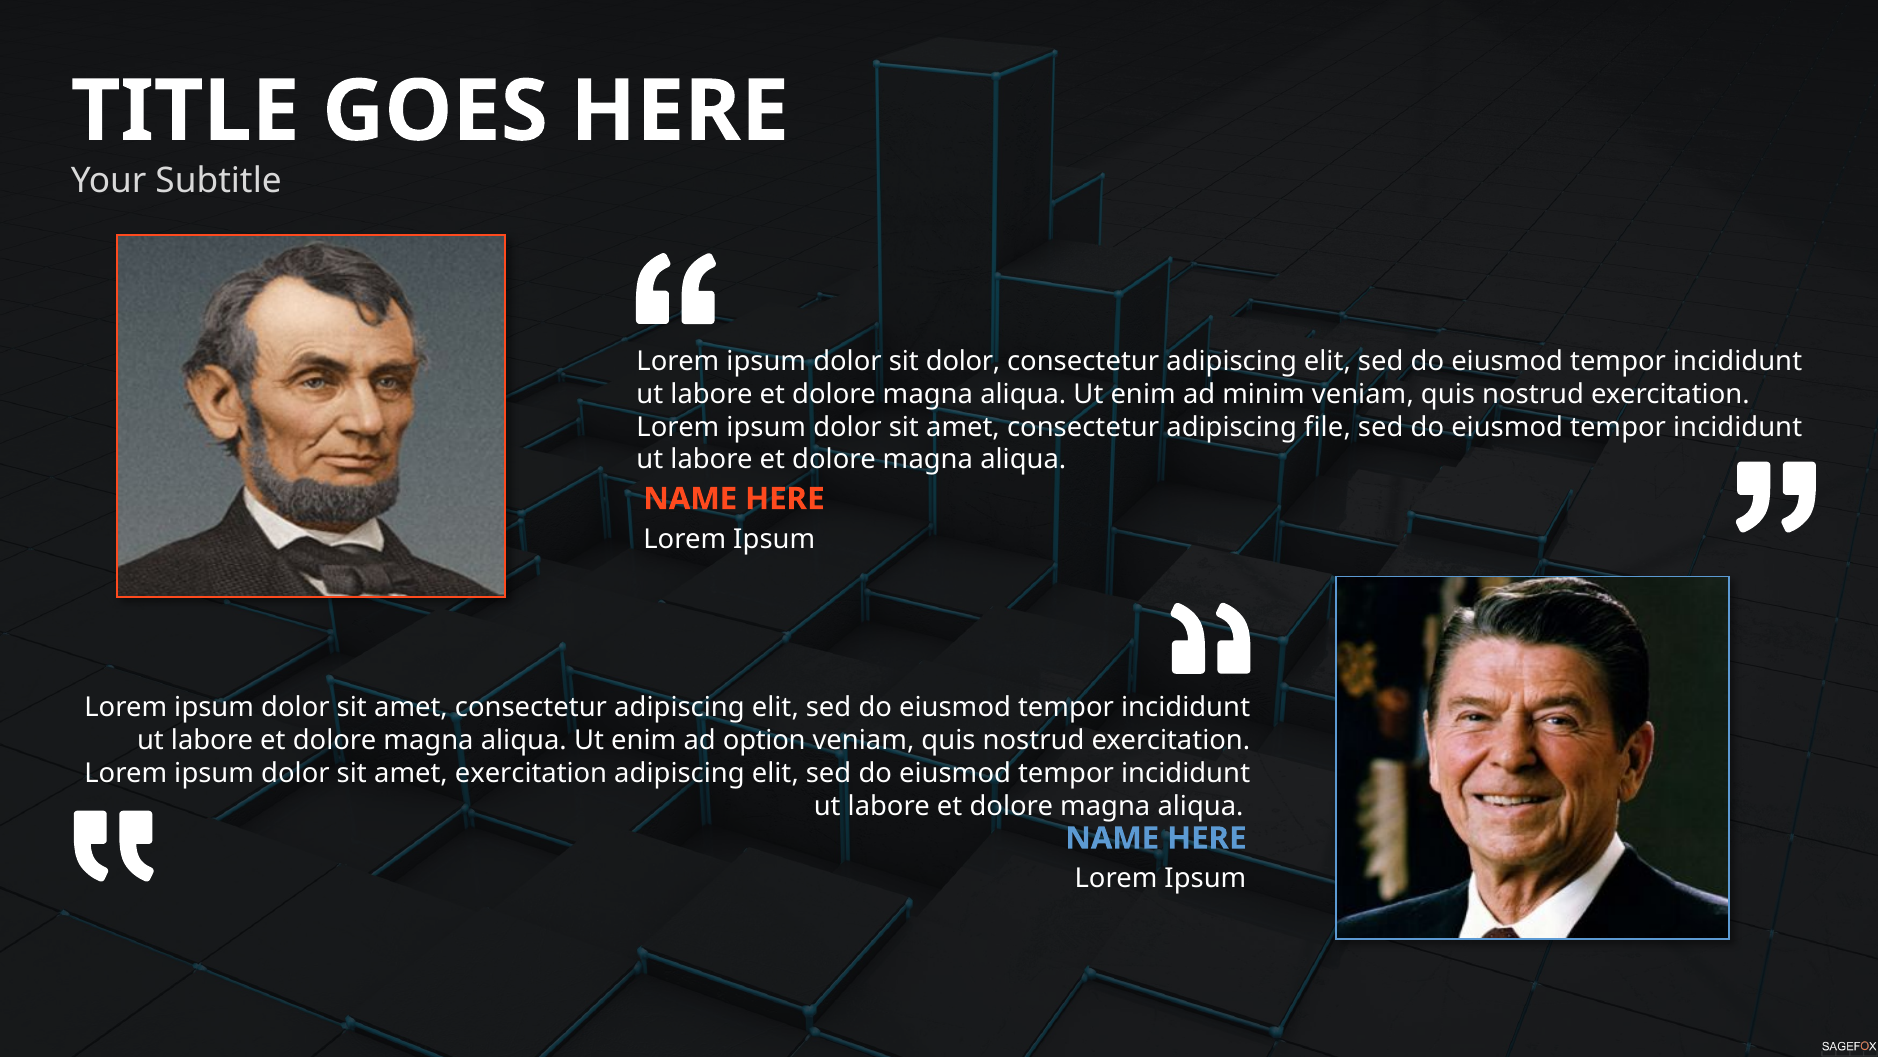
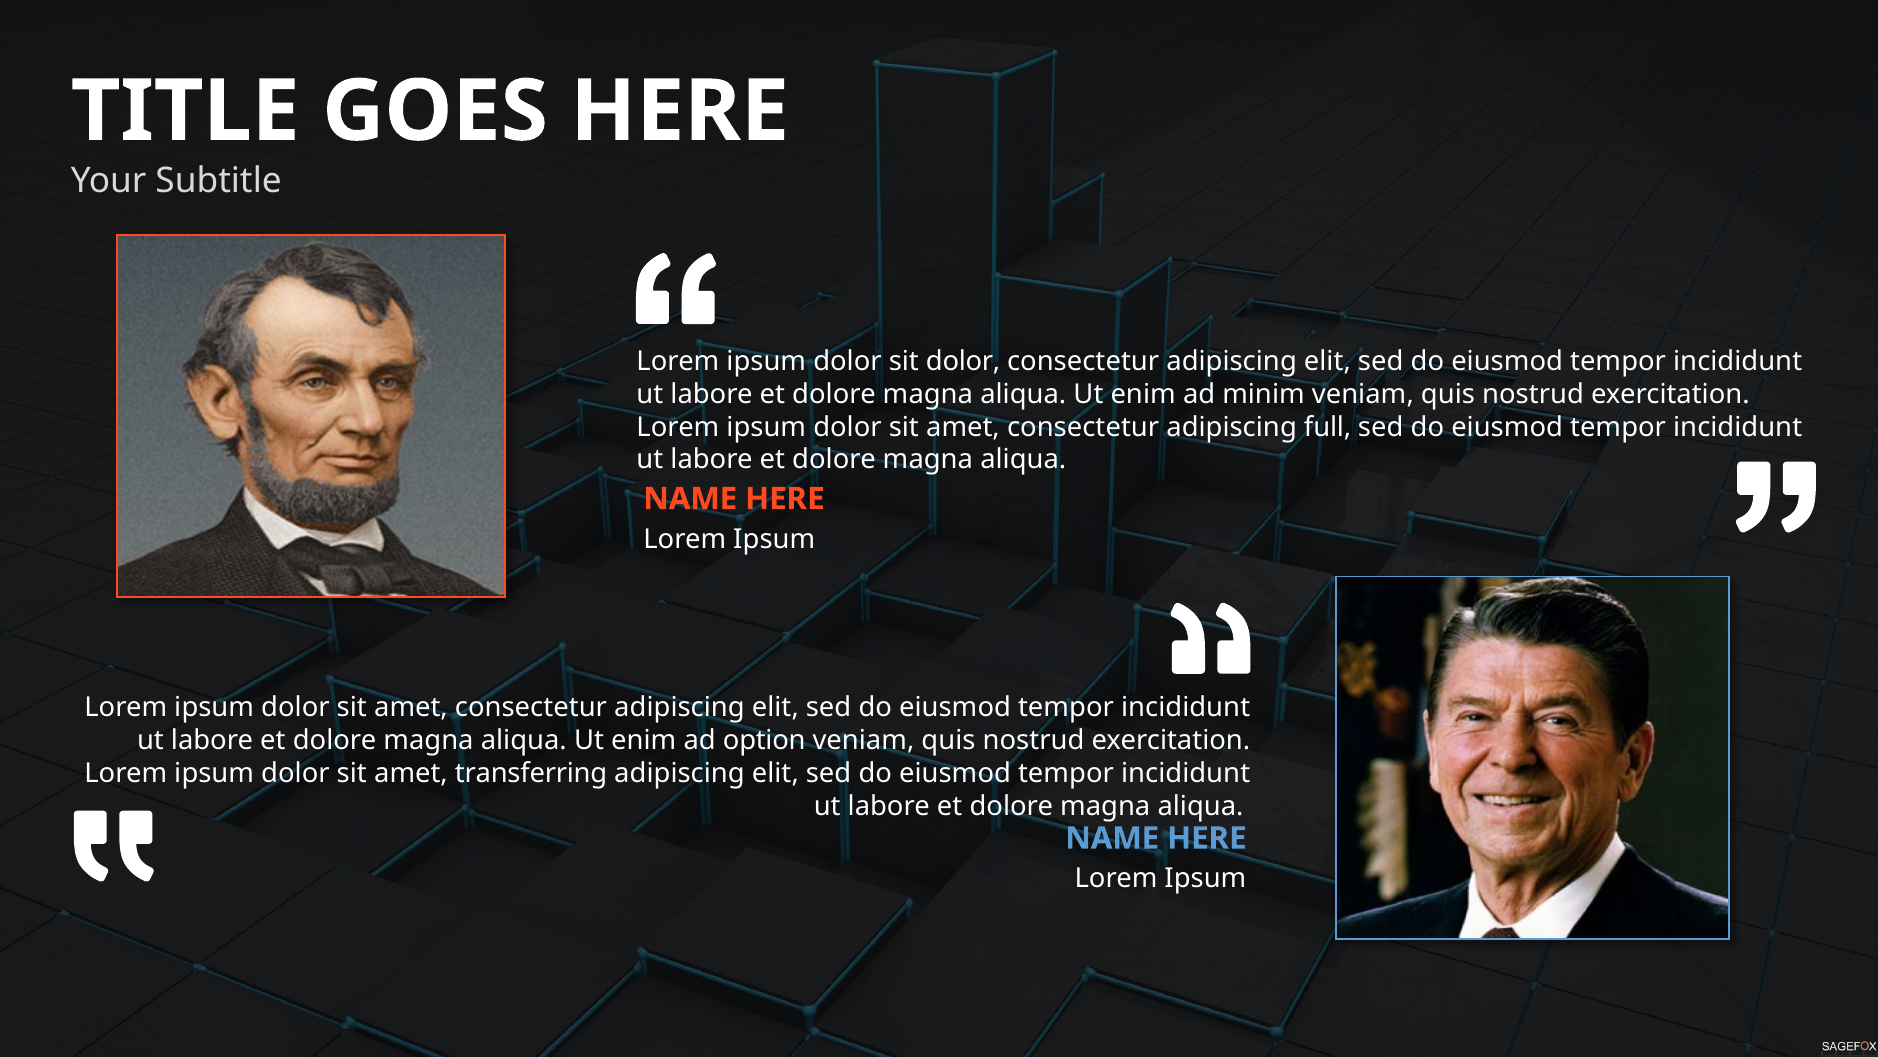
file: file -> full (1328, 427)
amet exercitation: exercitation -> transferring (531, 773)
